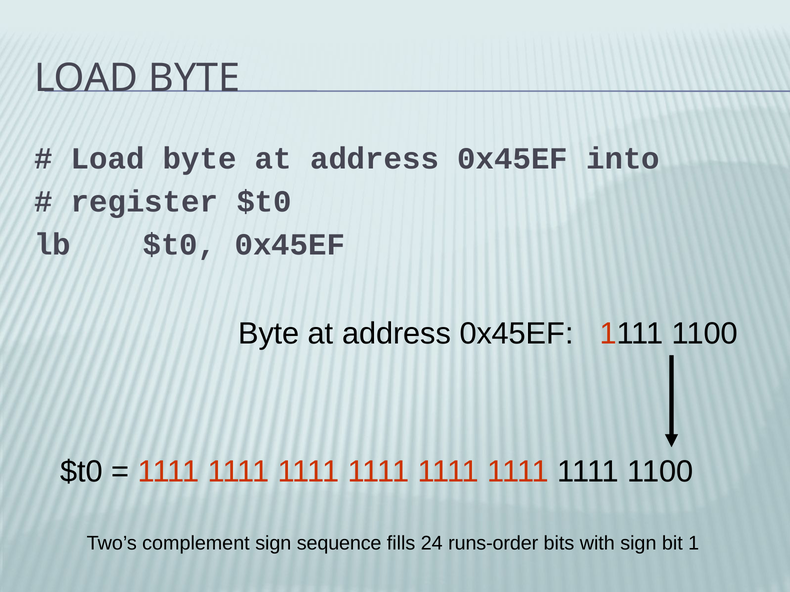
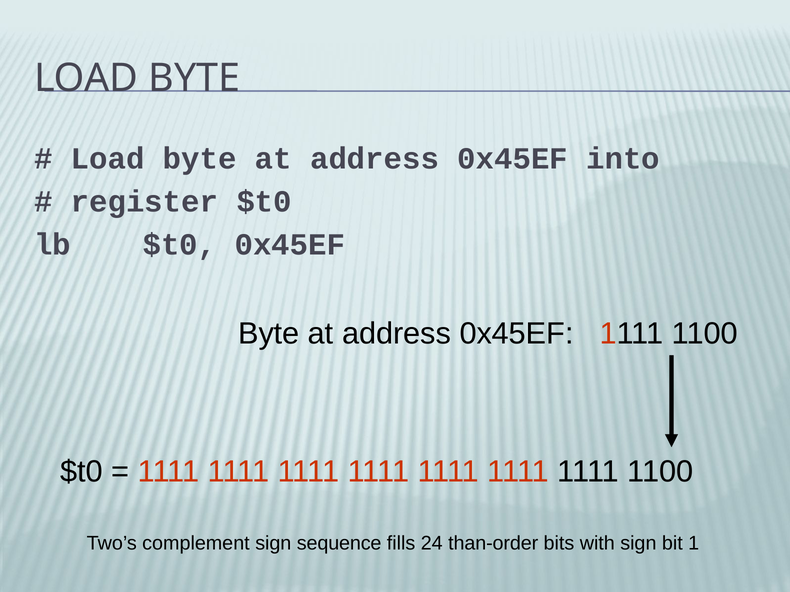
runs-order: runs-order -> than-order (493, 544)
